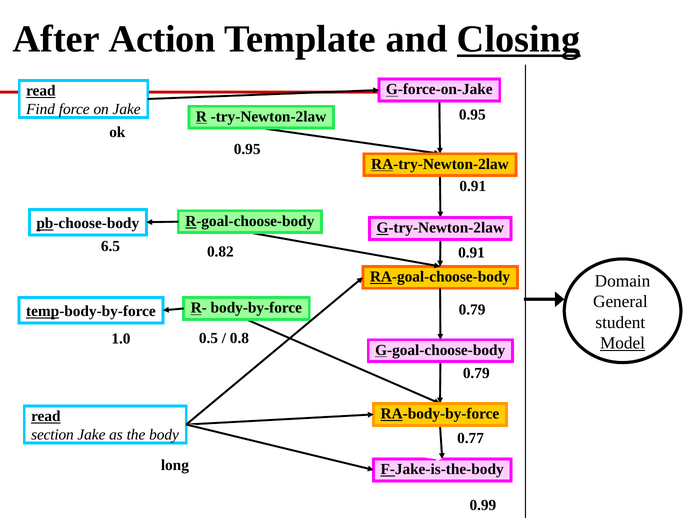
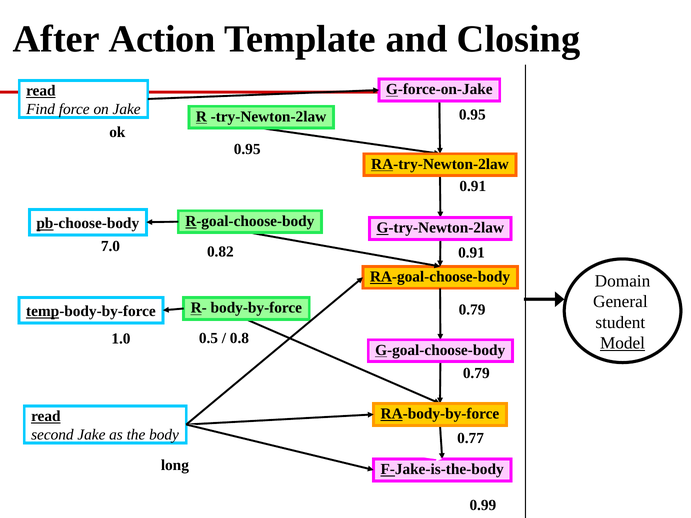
Closing underline: present -> none (519, 39)
6.5: 6.5 -> 7.0 (110, 246)
section: section -> second (52, 435)
